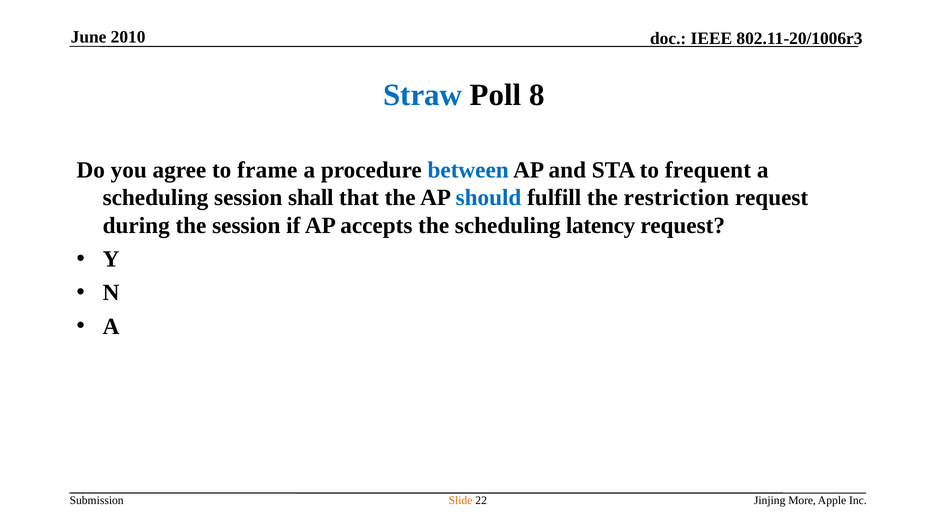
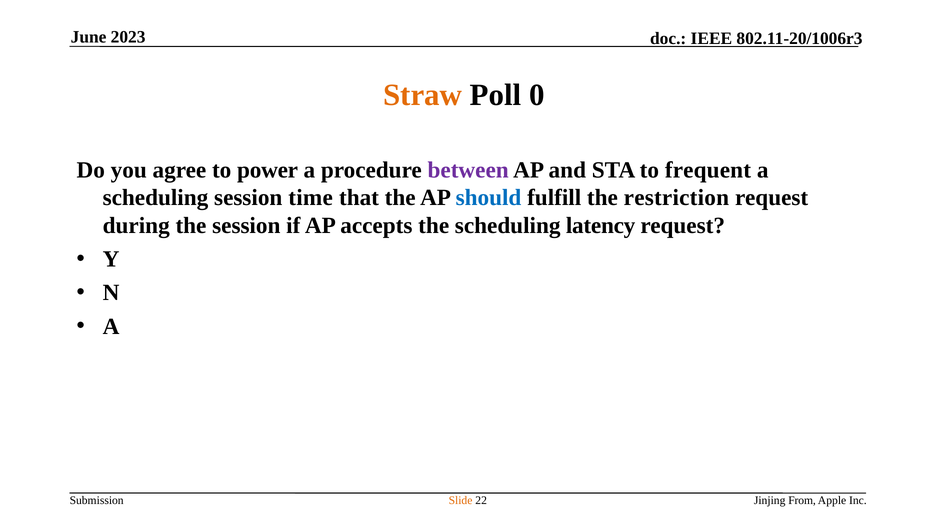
2010: 2010 -> 2023 (128, 37)
Straw colour: blue -> orange (423, 95)
8: 8 -> 0 (537, 95)
frame: frame -> power (268, 170)
between colour: blue -> purple (468, 170)
shall: shall -> time (311, 198)
More: More -> From (802, 501)
